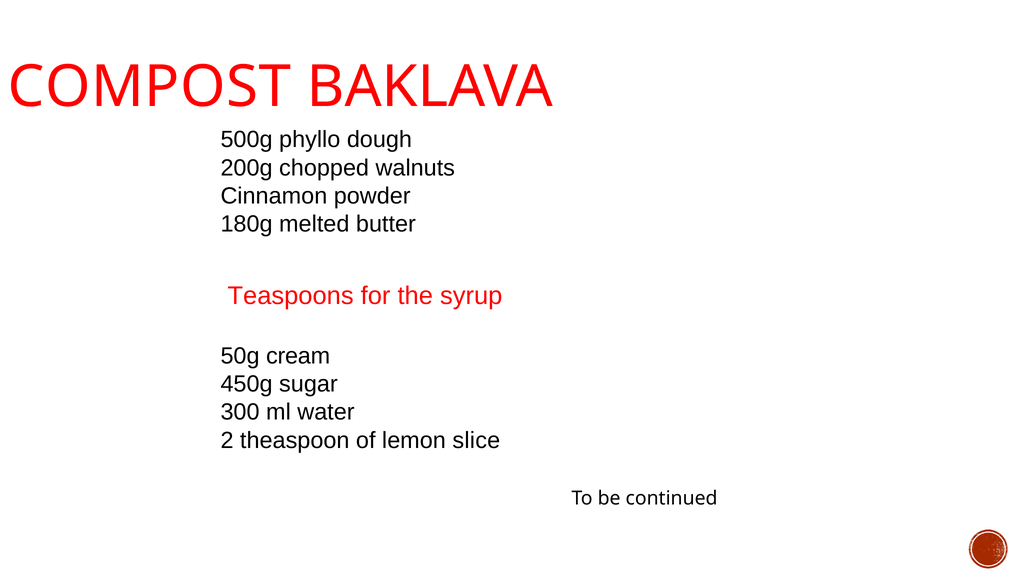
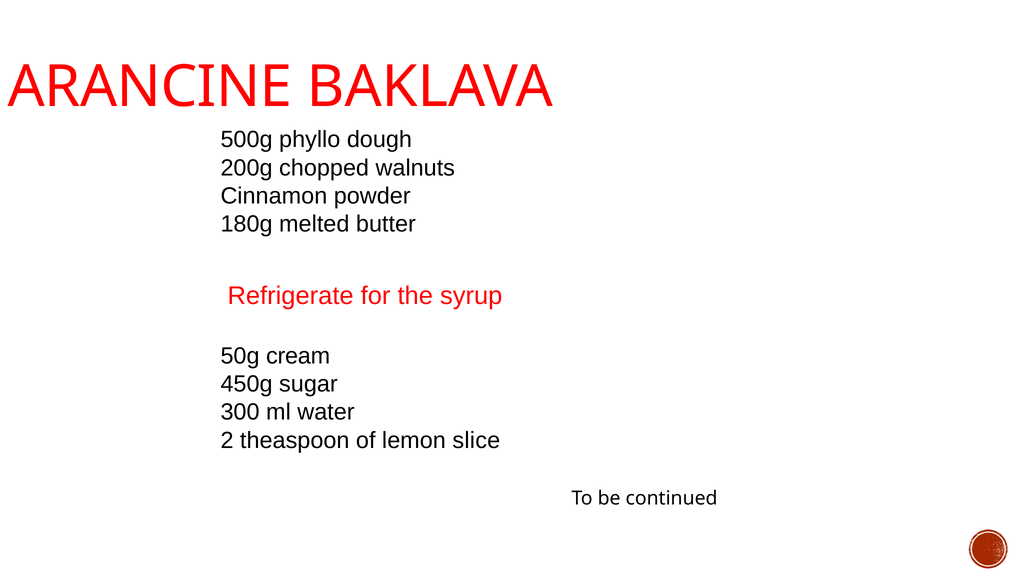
COMPOST: COMPOST -> ARANCINE (150, 87)
Teaspoons: Teaspoons -> Refrigerate (291, 296)
